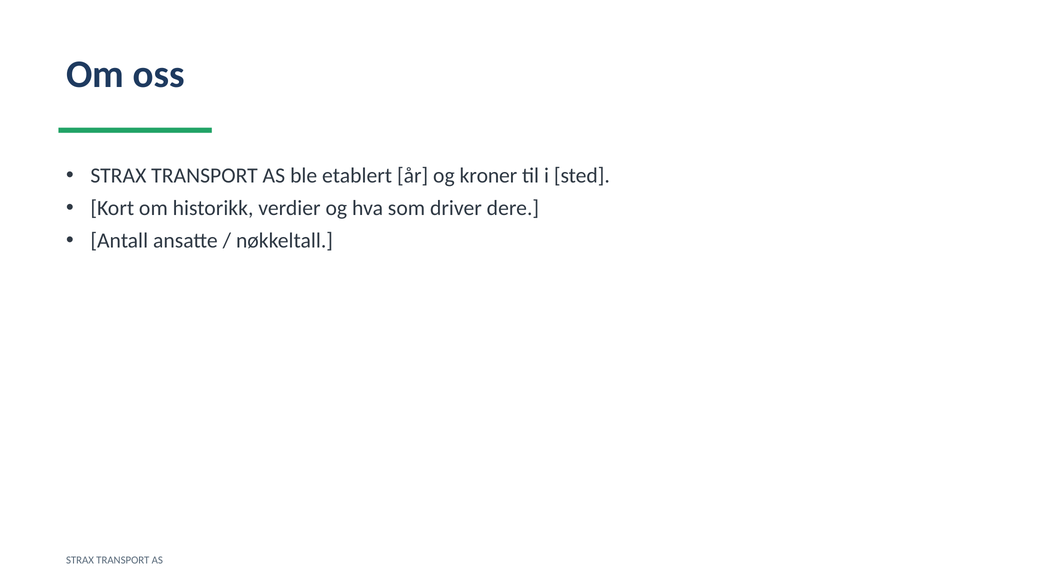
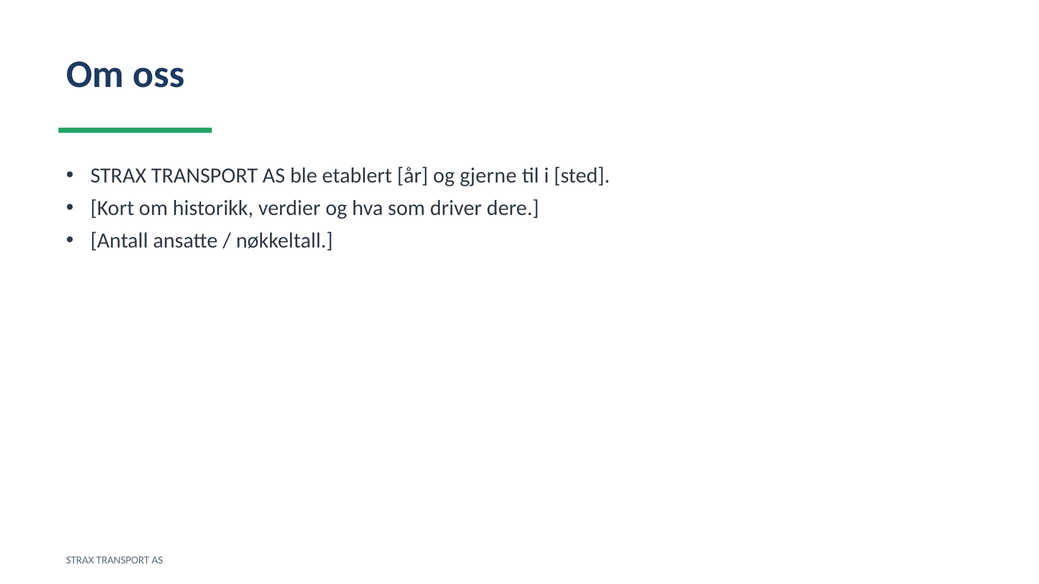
kroner: kroner -> gjerne (488, 176)
